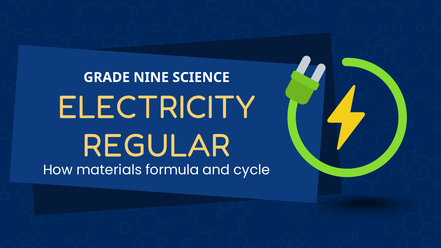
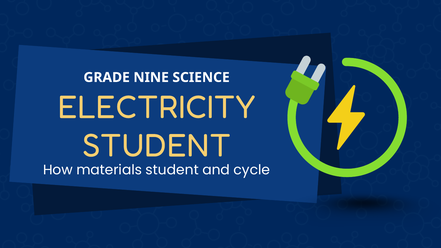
REGULAR: REGULAR -> STUDENT (157, 146)
materials formula: formula -> student (172, 170)
